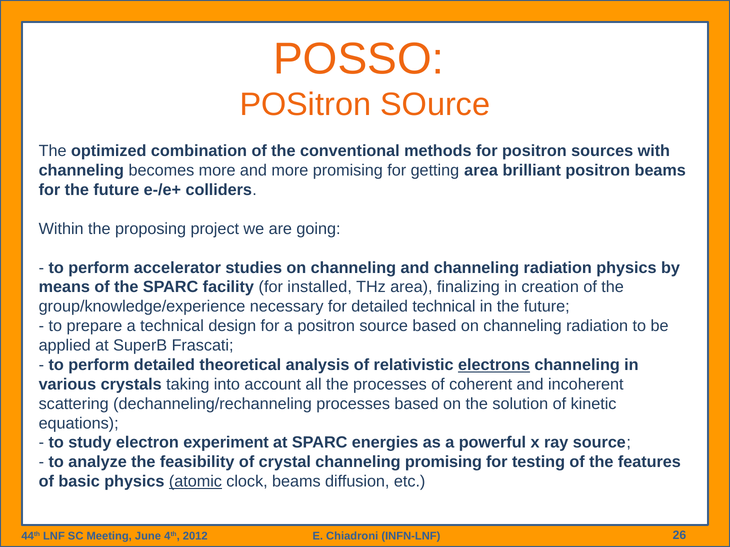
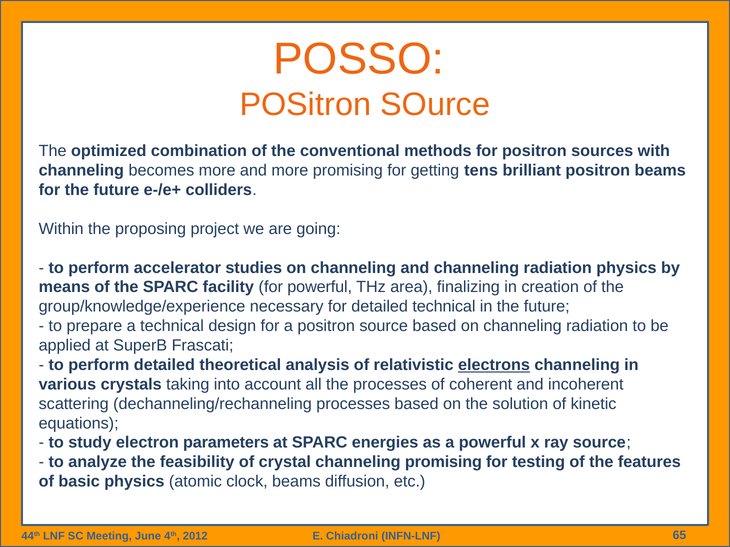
getting area: area -> tens (481, 171)
for installed: installed -> powerful (320, 287)
experiment: experiment -> parameters (226, 443)
atomic underline: present -> none (195, 482)
26: 26 -> 65 (679, 536)
